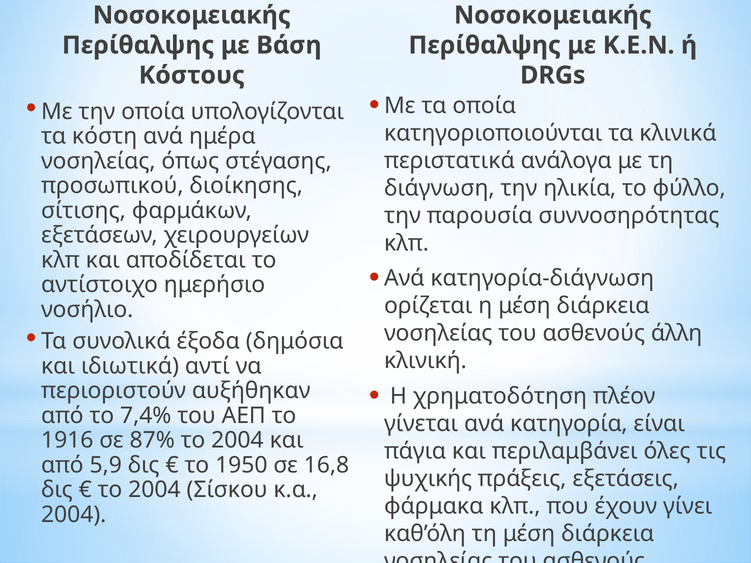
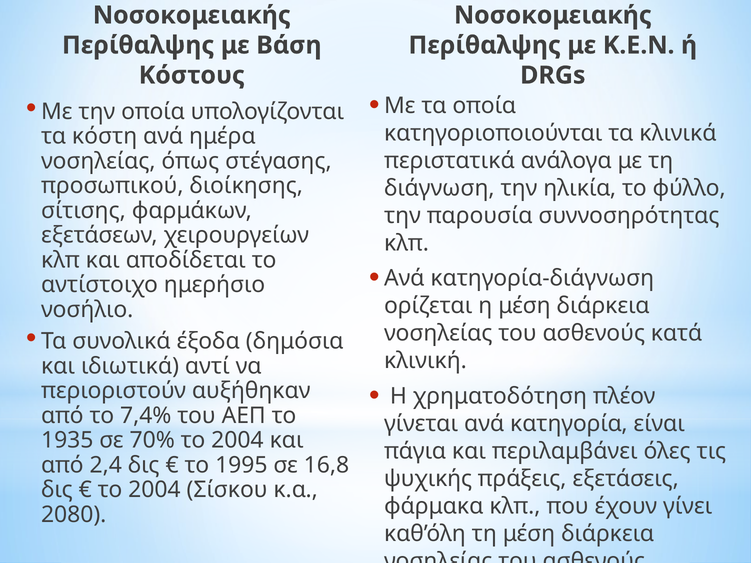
άλλη: άλλη -> κατά (677, 334)
1916: 1916 -> 1935 (67, 441)
87%: 87% -> 70% (152, 441)
5,9: 5,9 -> 2,4 (106, 465)
1950: 1950 -> 1995 (241, 465)
2004: 2004 -> 2080 (74, 515)
